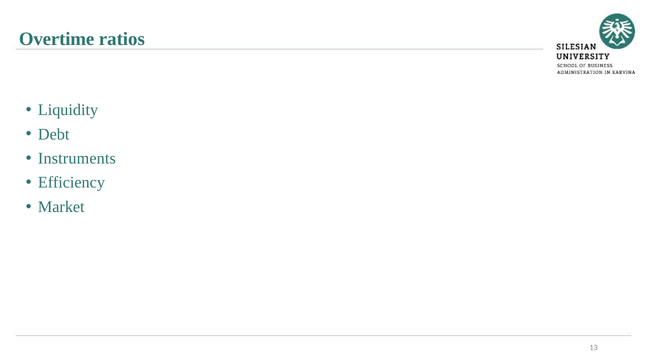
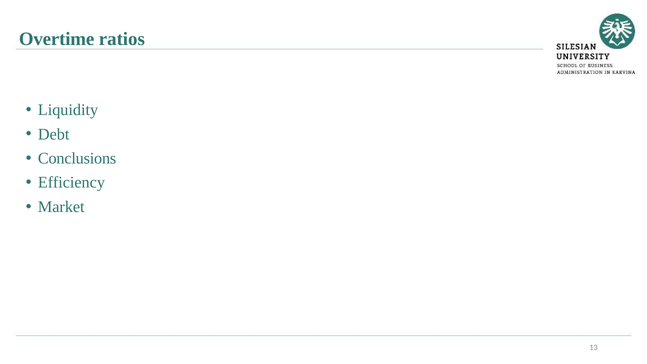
Instruments: Instruments -> Conclusions (77, 158)
